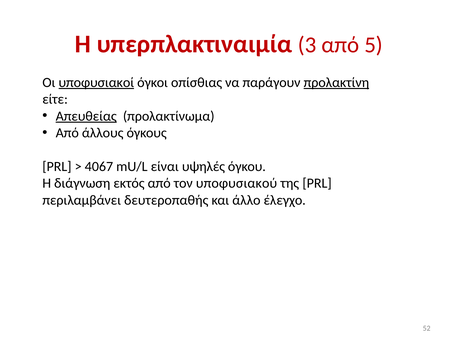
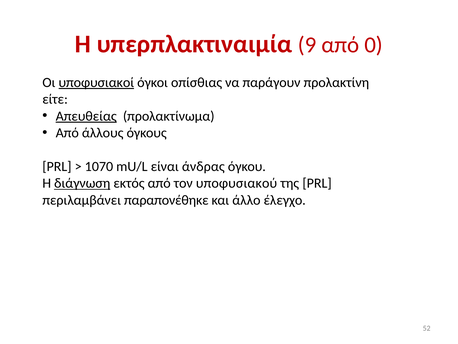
3: 3 -> 9 (307, 45)
5: 5 -> 0 (374, 45)
προλακτίνη underline: present -> none (336, 82)
4067: 4067 -> 1070 (99, 166)
υψηλές: υψηλές -> άνδρας (203, 166)
διάγνωση underline: none -> present (82, 183)
δευτεροπαθής: δευτεροπαθής -> παραπονέθηκε (166, 200)
